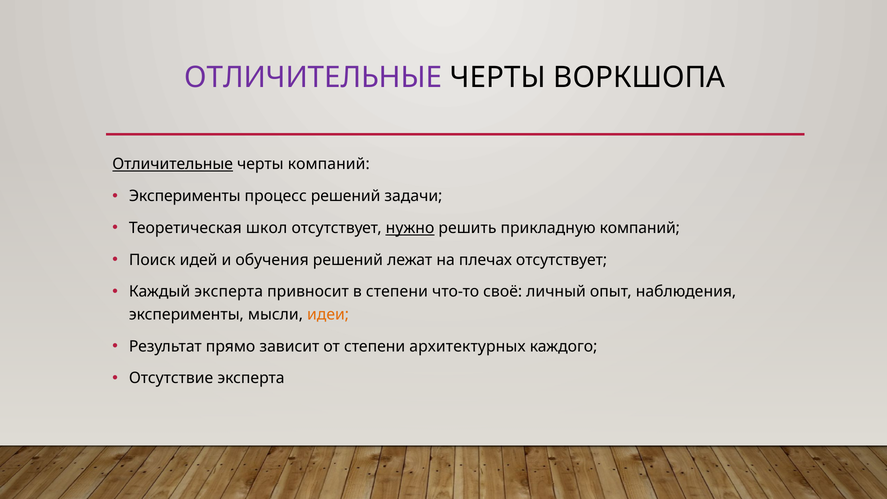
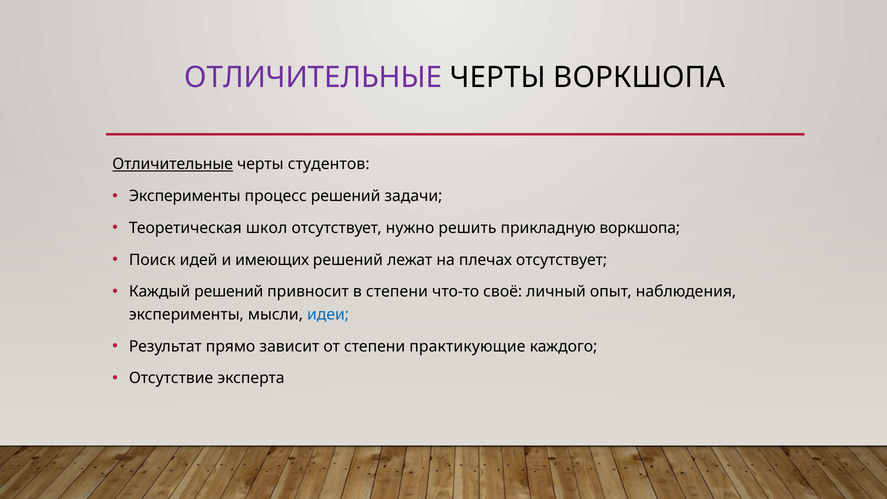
черты компаний: компаний -> студентов (329, 164)
нужно underline: present -> none (410, 228)
прикладную компаний: компаний -> воркшопа (640, 228)
обучения: обучения -> имеющих (272, 260)
Каждый эксперта: эксперта -> решений (229, 292)
идеи colour: orange -> blue (328, 314)
архитектурных: архитектурных -> практикующие (467, 346)
